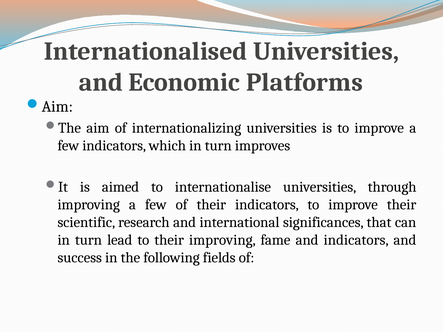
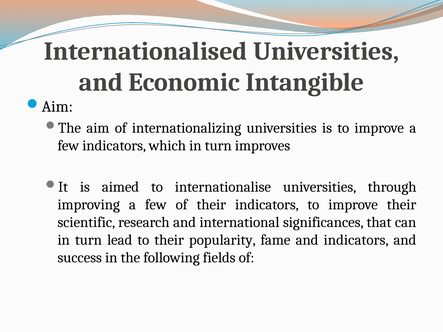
Platforms: Platforms -> Intangible (305, 82)
their improving: improving -> popularity (222, 240)
